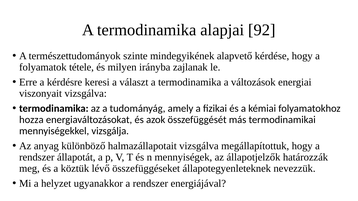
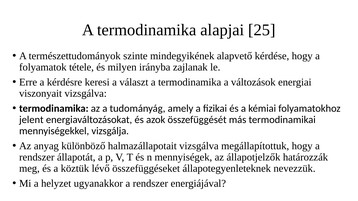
92: 92 -> 25 (262, 30)
hozza: hozza -> jelent (31, 120)
